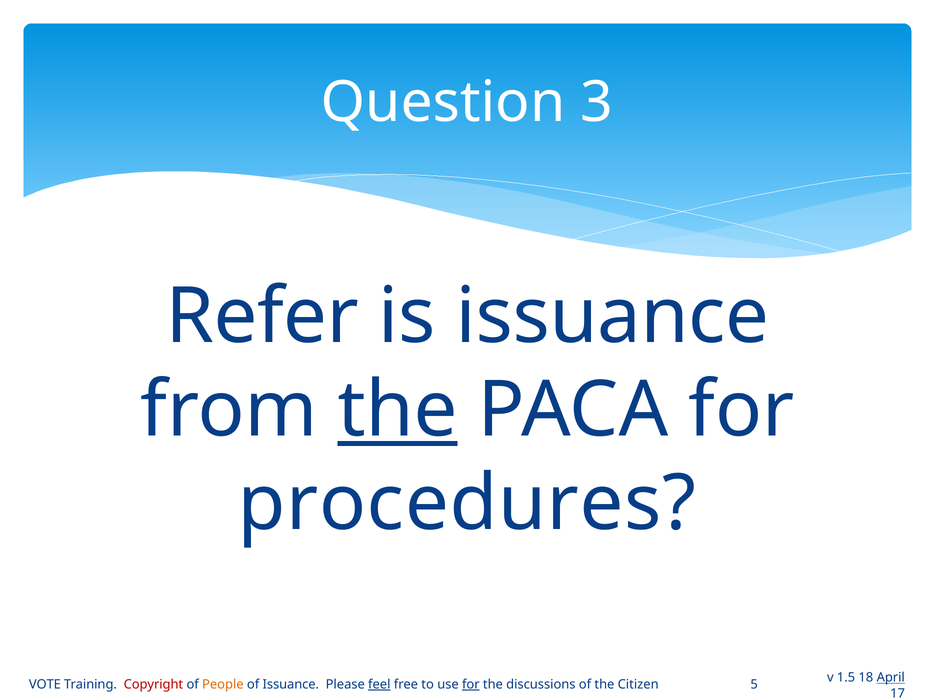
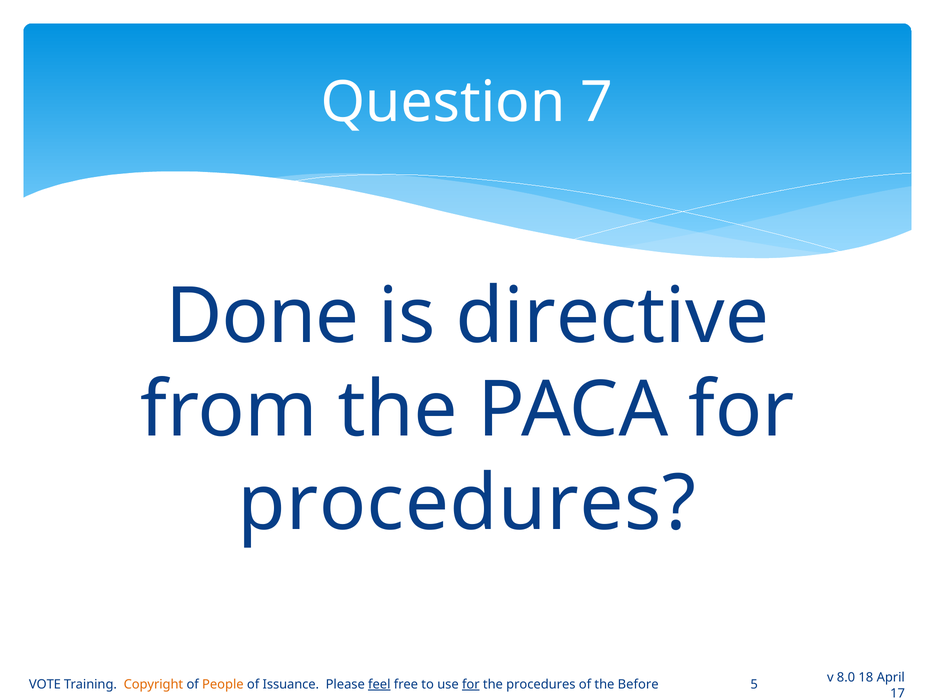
3: 3 -> 7 (596, 103)
Refer: Refer -> Done (262, 317)
is issuance: issuance -> directive (612, 317)
the underline: present -> none (398, 410)
1.5: 1.5 -> 8.0 (846, 678)
April underline: present -> none (891, 678)
Copyright colour: red -> orange (153, 685)
the discussions: discussions -> procedures (541, 685)
Citizen: Citizen -> Before (638, 685)
